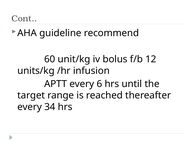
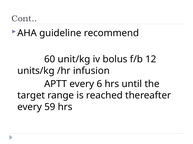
34: 34 -> 59 (50, 107)
